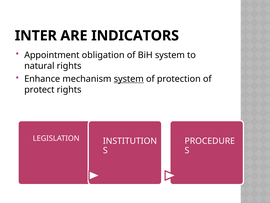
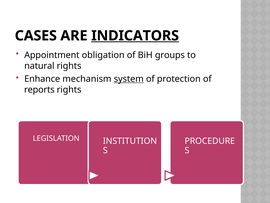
INTER: INTER -> CASES (36, 36)
INDICATORS underline: none -> present (135, 36)
BiH system: system -> groups (170, 55)
protect: protect -> reports (39, 90)
